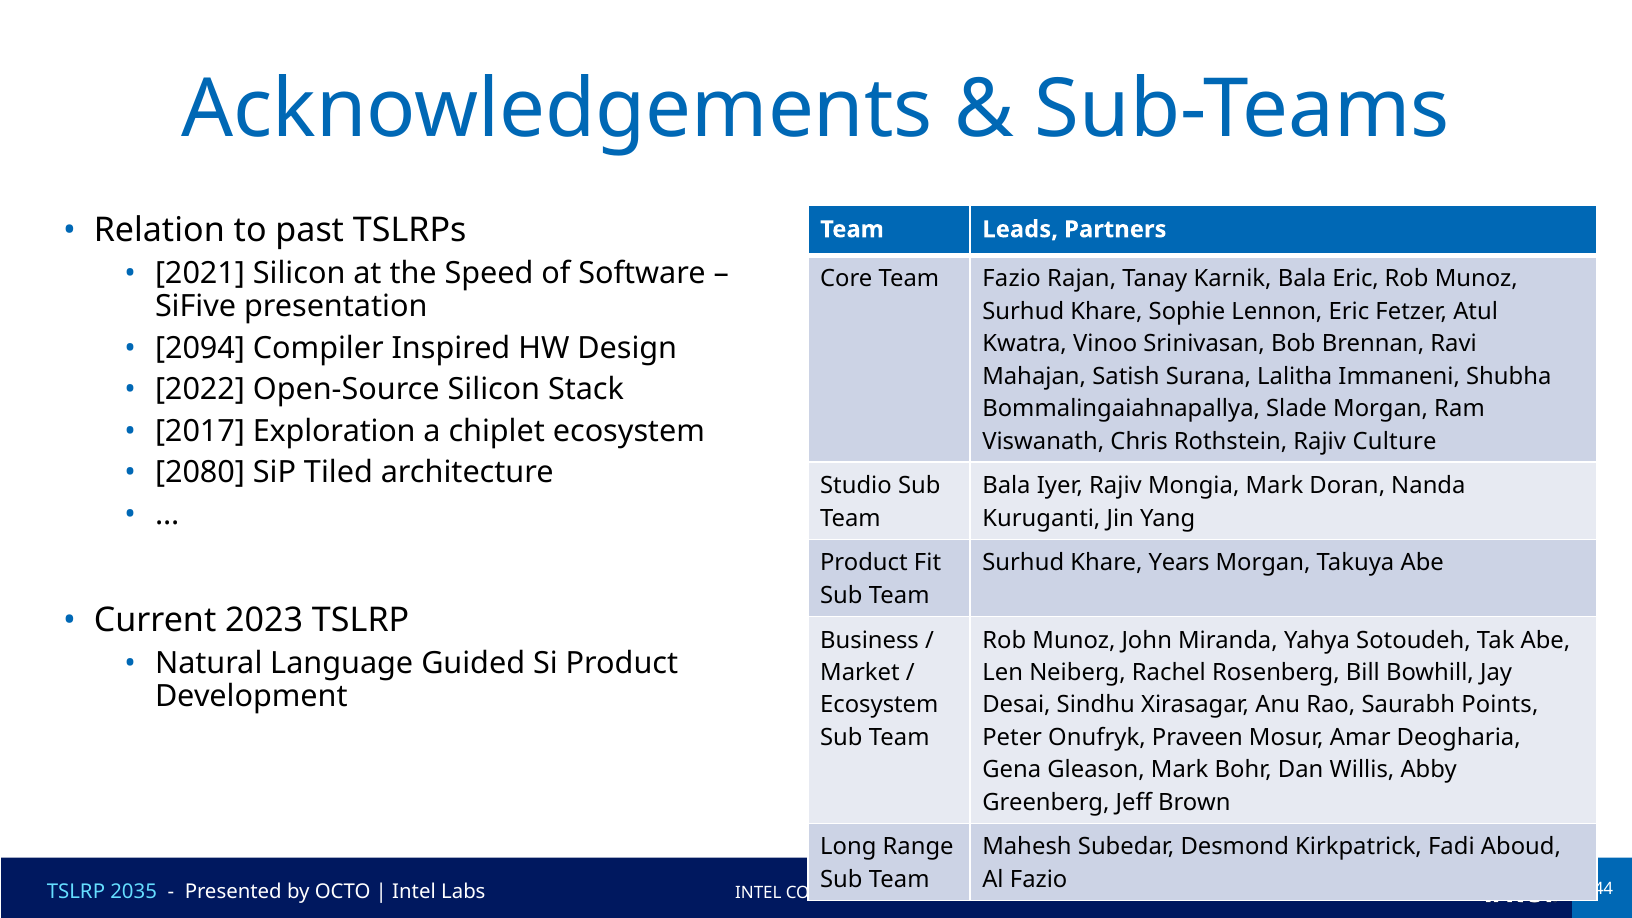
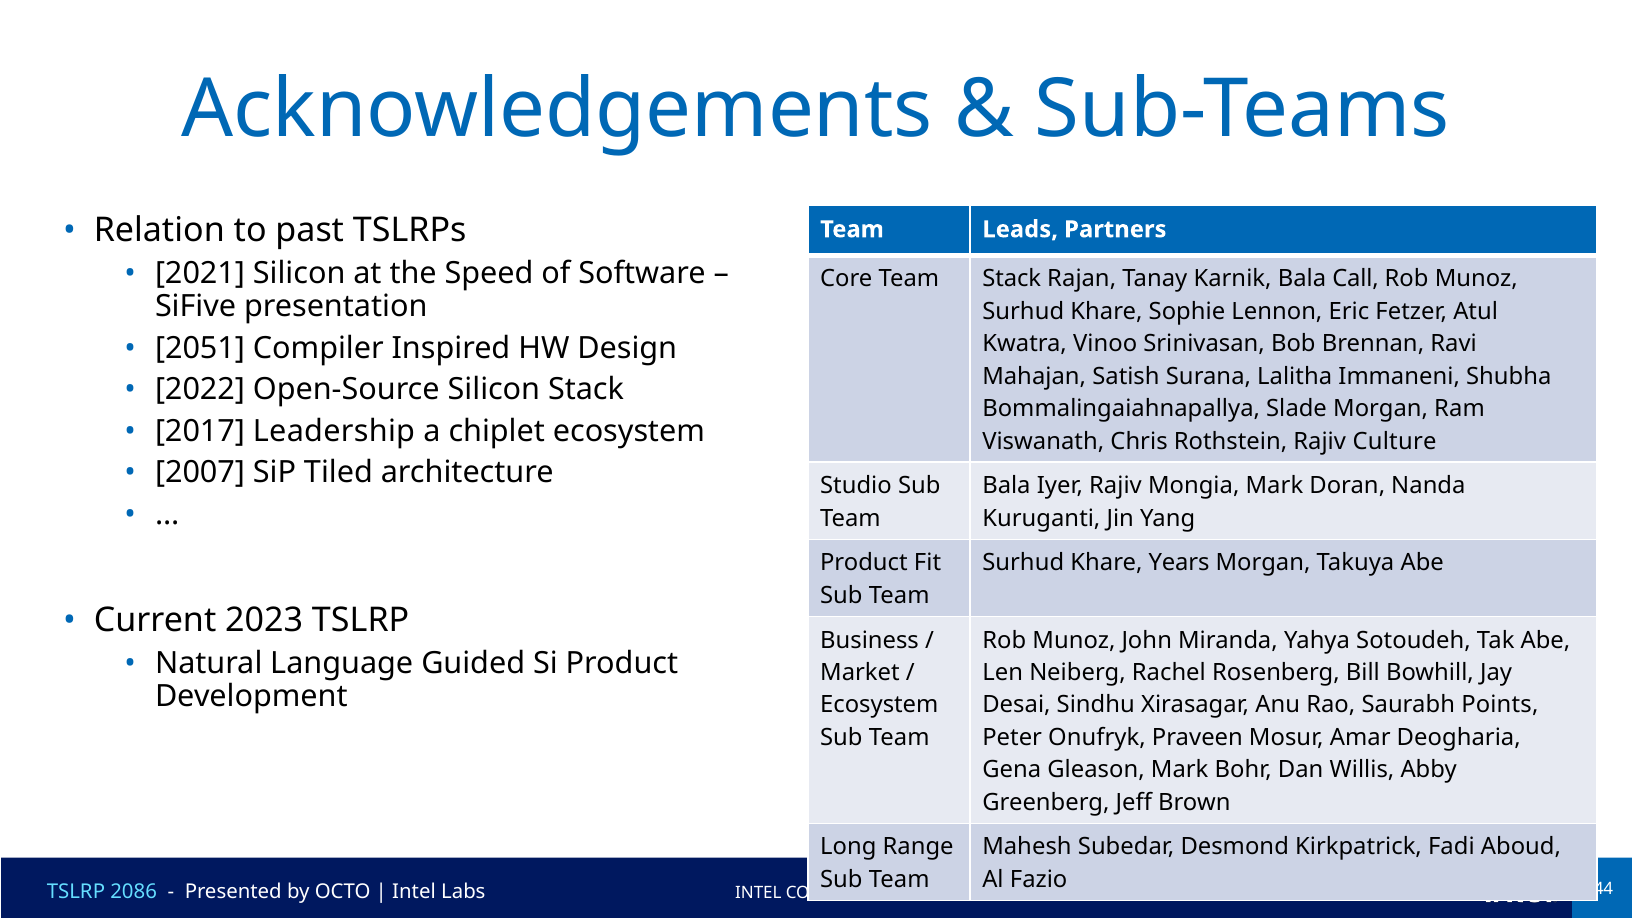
Team Fazio: Fazio -> Stack (1012, 279)
Bala Eric: Eric -> Call (1356, 279)
2094: 2094 -> 2051 (200, 348)
Exploration: Exploration -> Leadership (334, 431)
2080: 2080 -> 2007 (200, 473)
2035: 2035 -> 2086 (134, 892)
